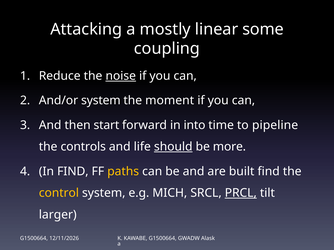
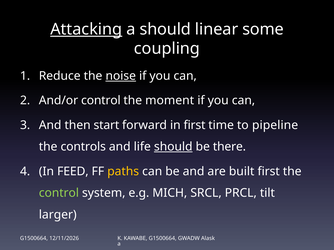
Attacking underline: none -> present (86, 29)
a mostly: mostly -> should (165, 29)
And/or system: system -> control (101, 101)
in into: into -> first (195, 125)
more: more -> there (229, 147)
In FIND: FIND -> FEED (73, 172)
built find: find -> first (269, 172)
control colour: yellow -> light green (59, 193)
PRCL underline: present -> none (241, 193)
